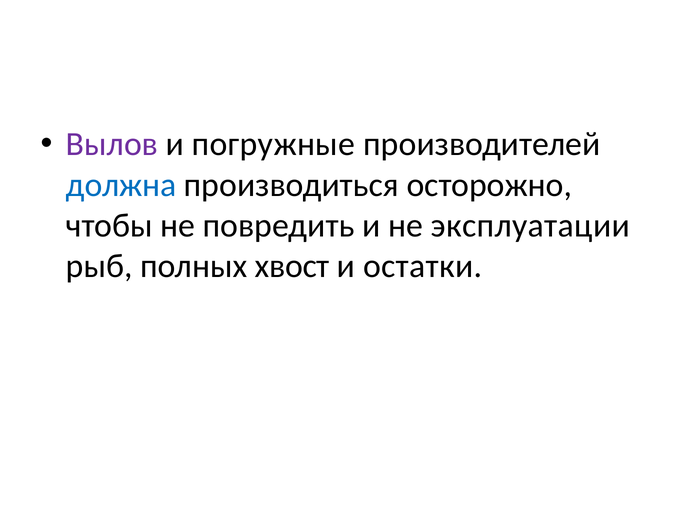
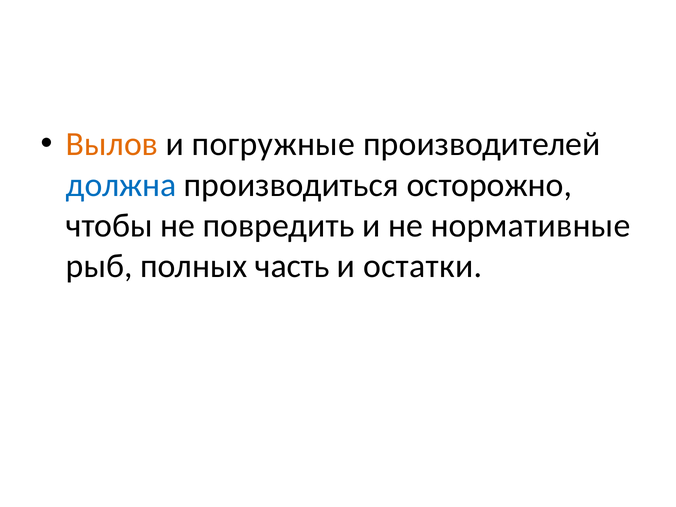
Вылов colour: purple -> orange (112, 144)
эксплуатации: эксплуатации -> нормативные (530, 225)
хвост: хвост -> часть (292, 266)
